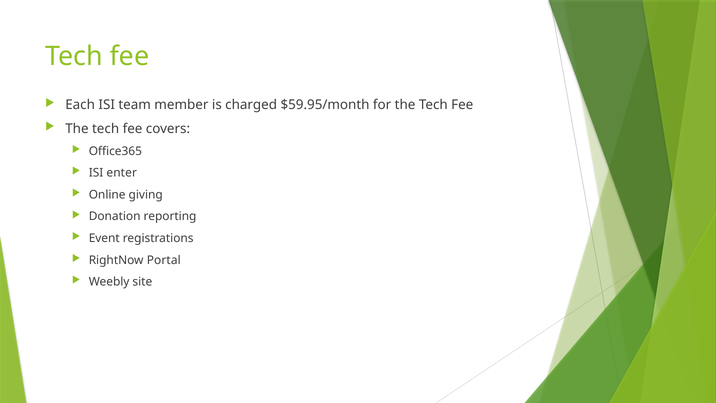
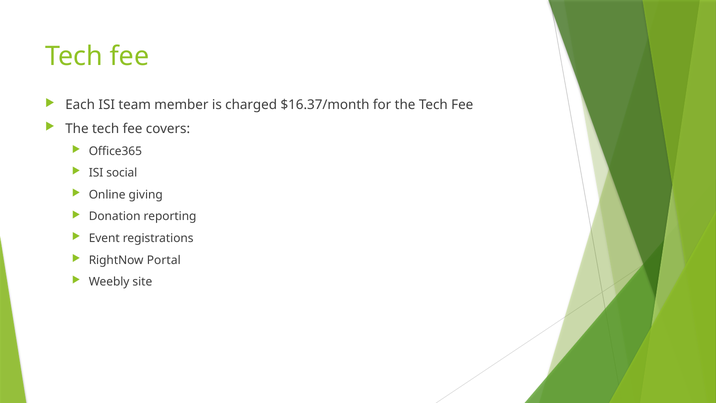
$59.95/month: $59.95/month -> $16.37/month (325, 105)
enter: enter -> social (122, 173)
